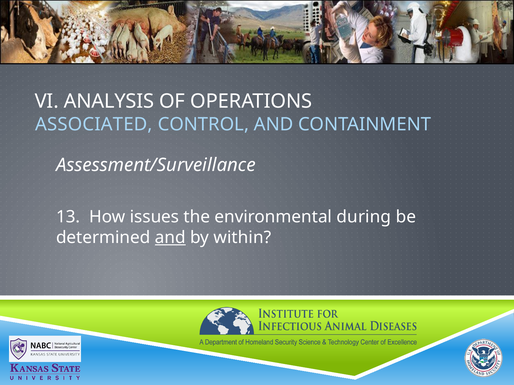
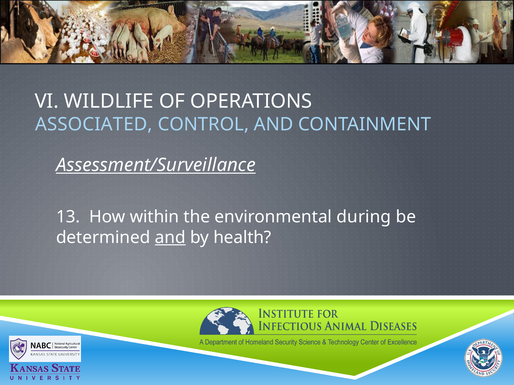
ANALYSIS: ANALYSIS -> WILDLIFE (109, 101)
Assessment/Surveillance underline: none -> present (156, 165)
issues: issues -> within (155, 217)
within: within -> health (242, 238)
